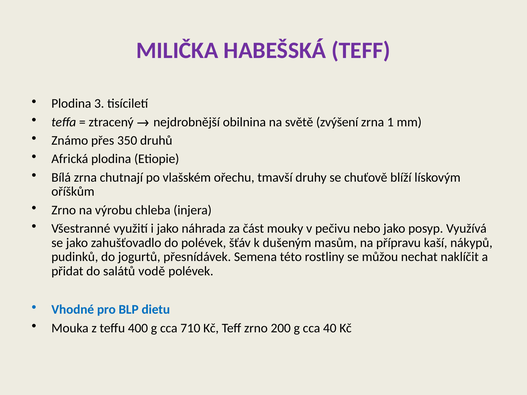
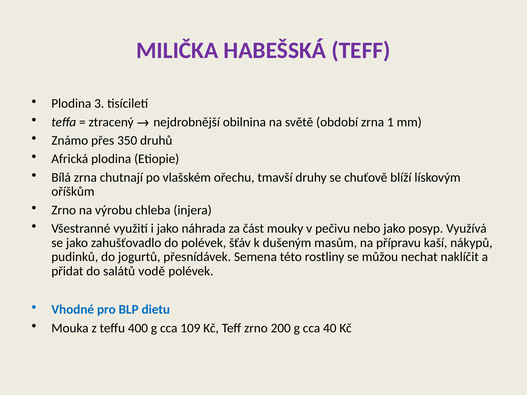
zvýšení: zvýšení -> období (337, 122)
710: 710 -> 109 (190, 328)
